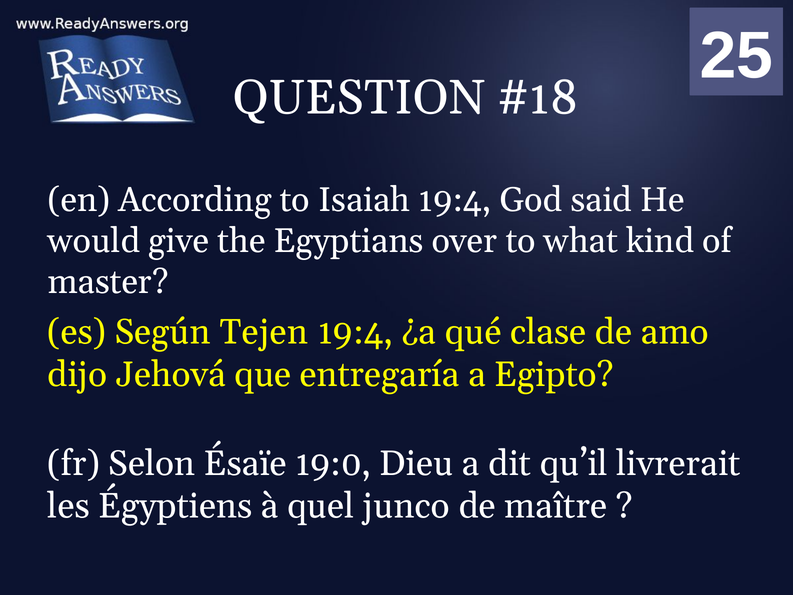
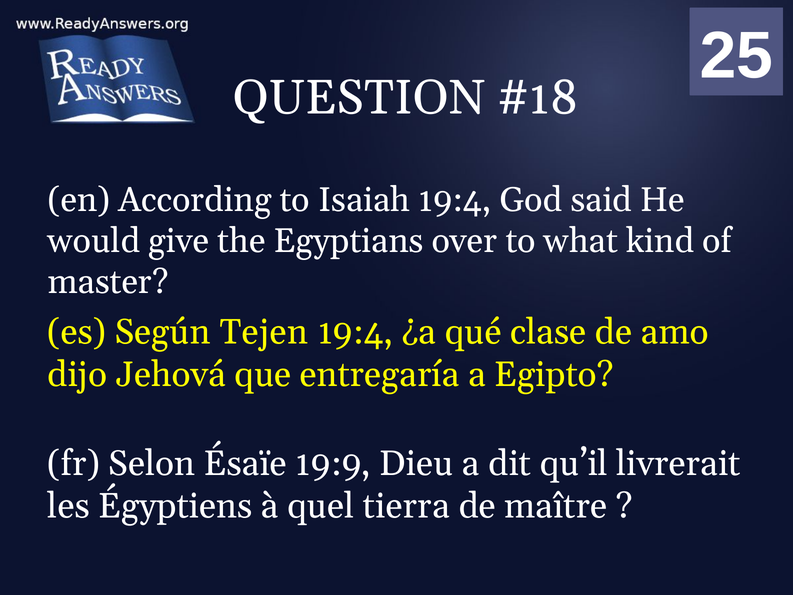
19:0: 19:0 -> 19:9 (333, 464)
junco: junco -> tierra (406, 506)
